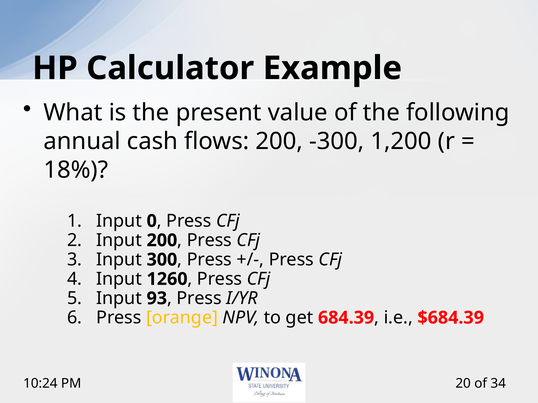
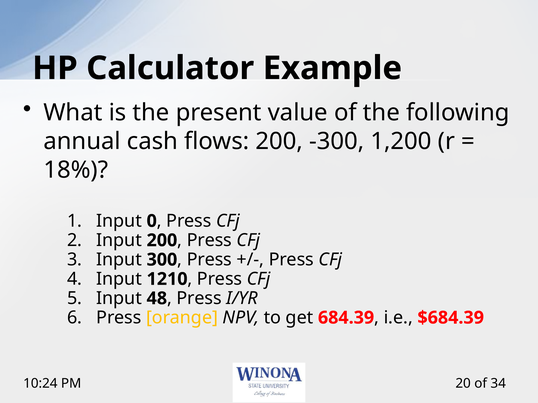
1260: 1260 -> 1210 (167, 279)
93: 93 -> 48 (157, 299)
